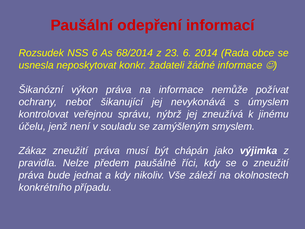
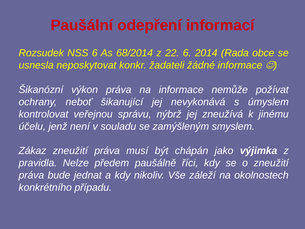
23: 23 -> 22 (172, 53)
